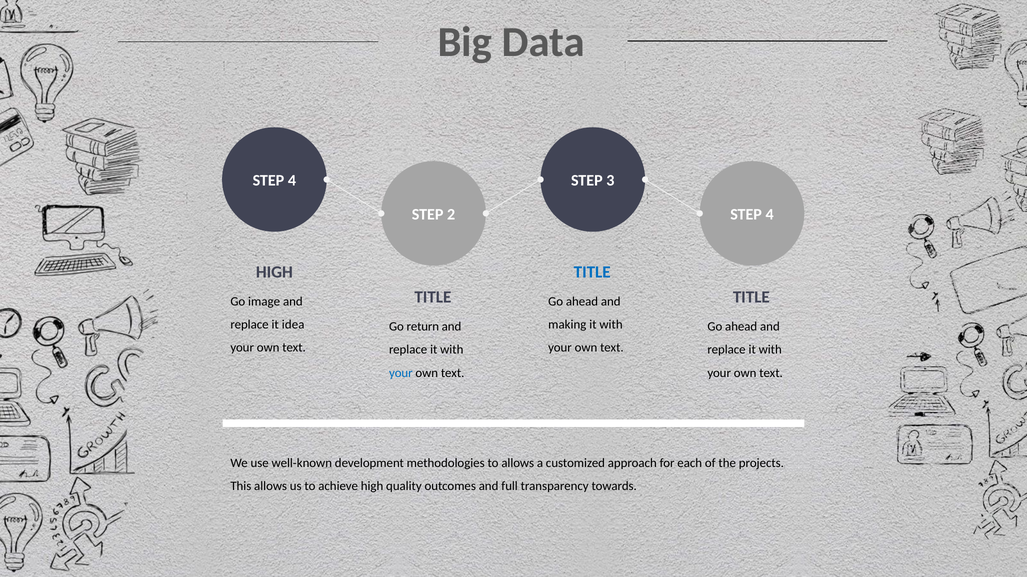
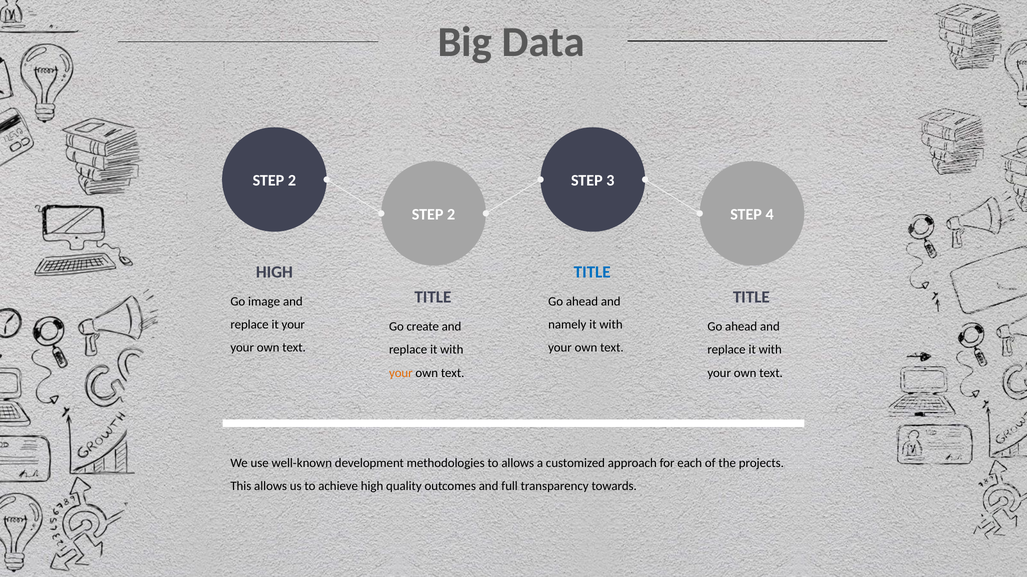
4: 4 -> 2 (292, 181)
it idea: idea -> your (293, 325)
making: making -> namely (567, 325)
return: return -> create (423, 327)
your colour: blue -> orange (401, 373)
